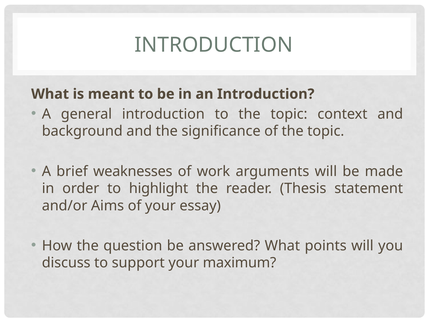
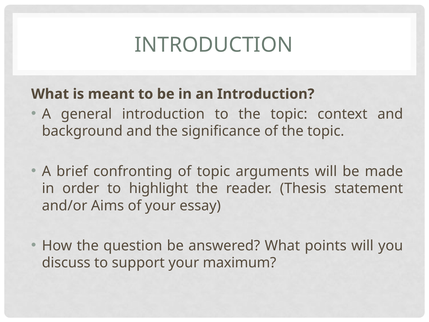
weaknesses: weaknesses -> confronting (133, 171)
of work: work -> topic (213, 171)
